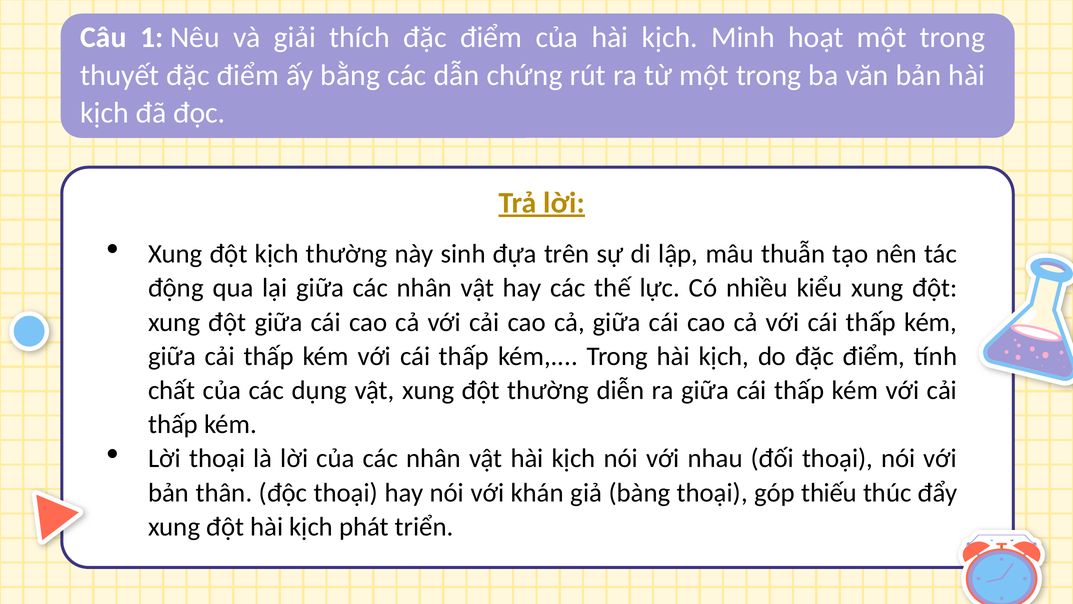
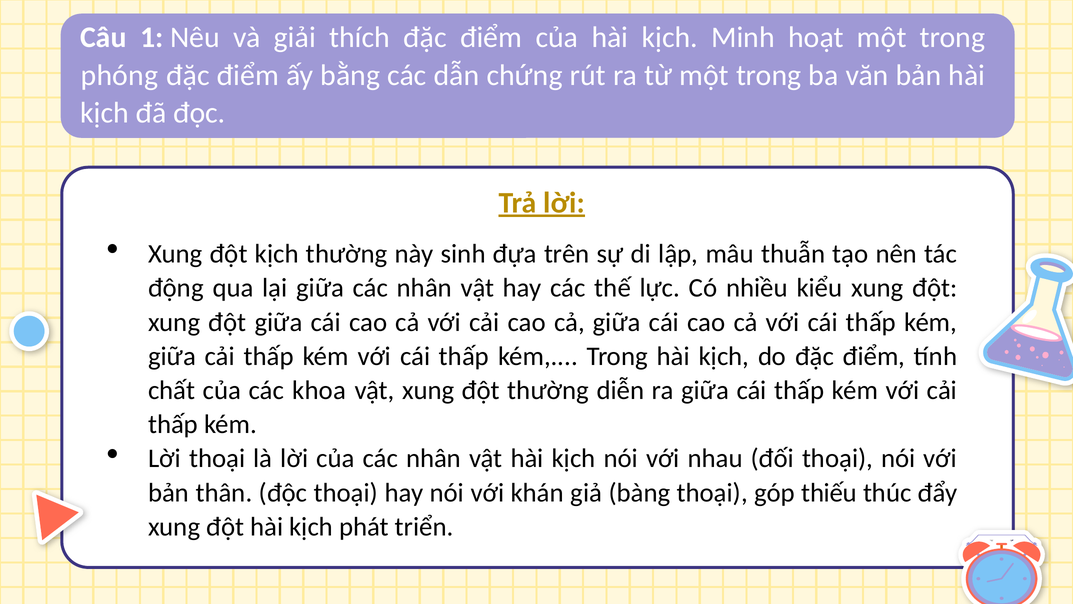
thuyết: thuyết -> phóng (120, 75)
dụng: dụng -> khoa (319, 390)
